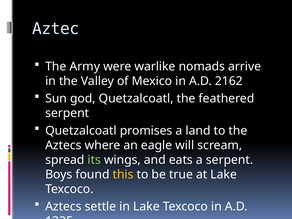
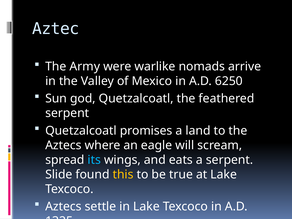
2162: 2162 -> 6250 (229, 81)
its colour: light green -> light blue (94, 160)
Boys: Boys -> Slide (59, 174)
